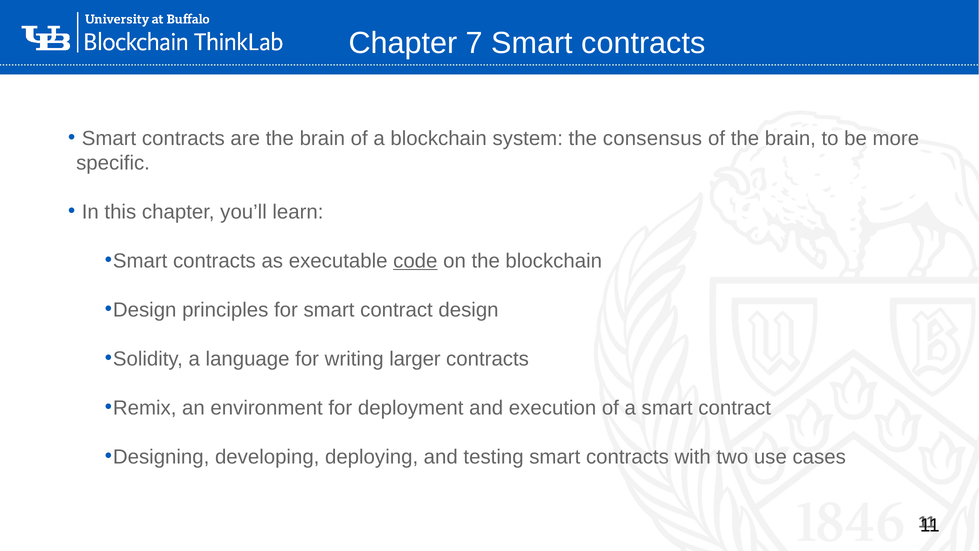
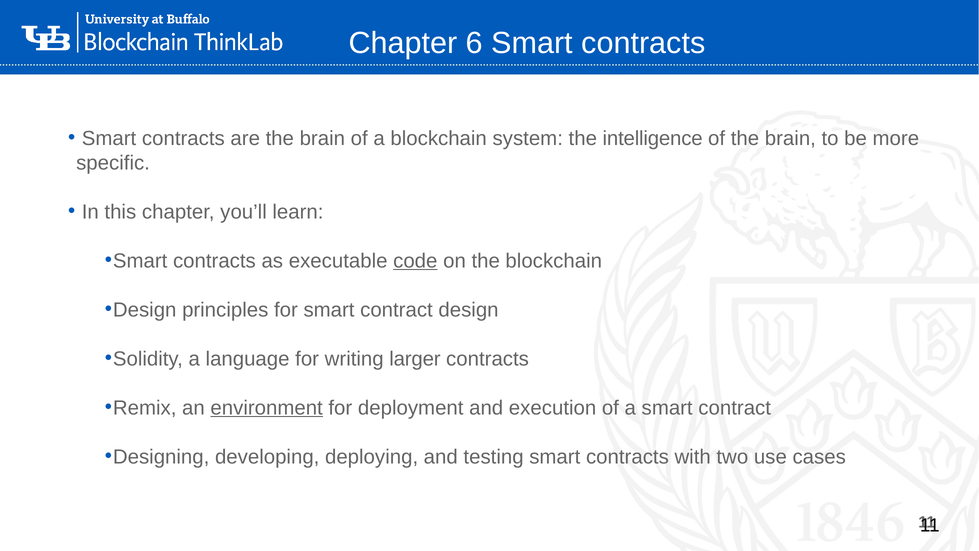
7: 7 -> 6 (474, 43)
consensus: consensus -> intelligence (653, 138)
environment underline: none -> present (267, 408)
